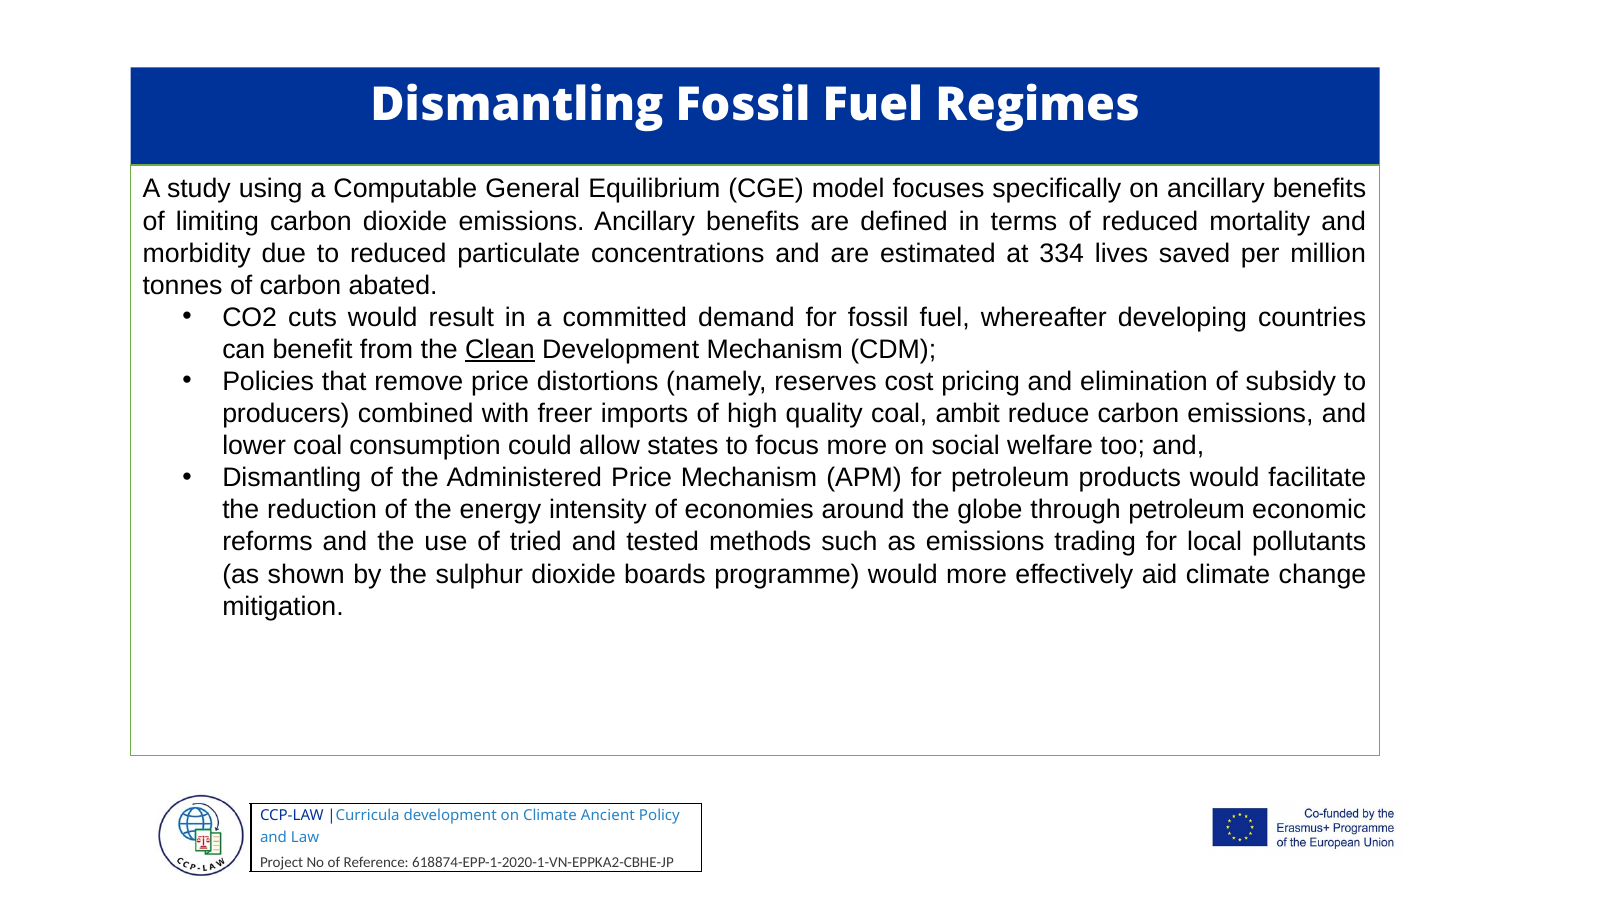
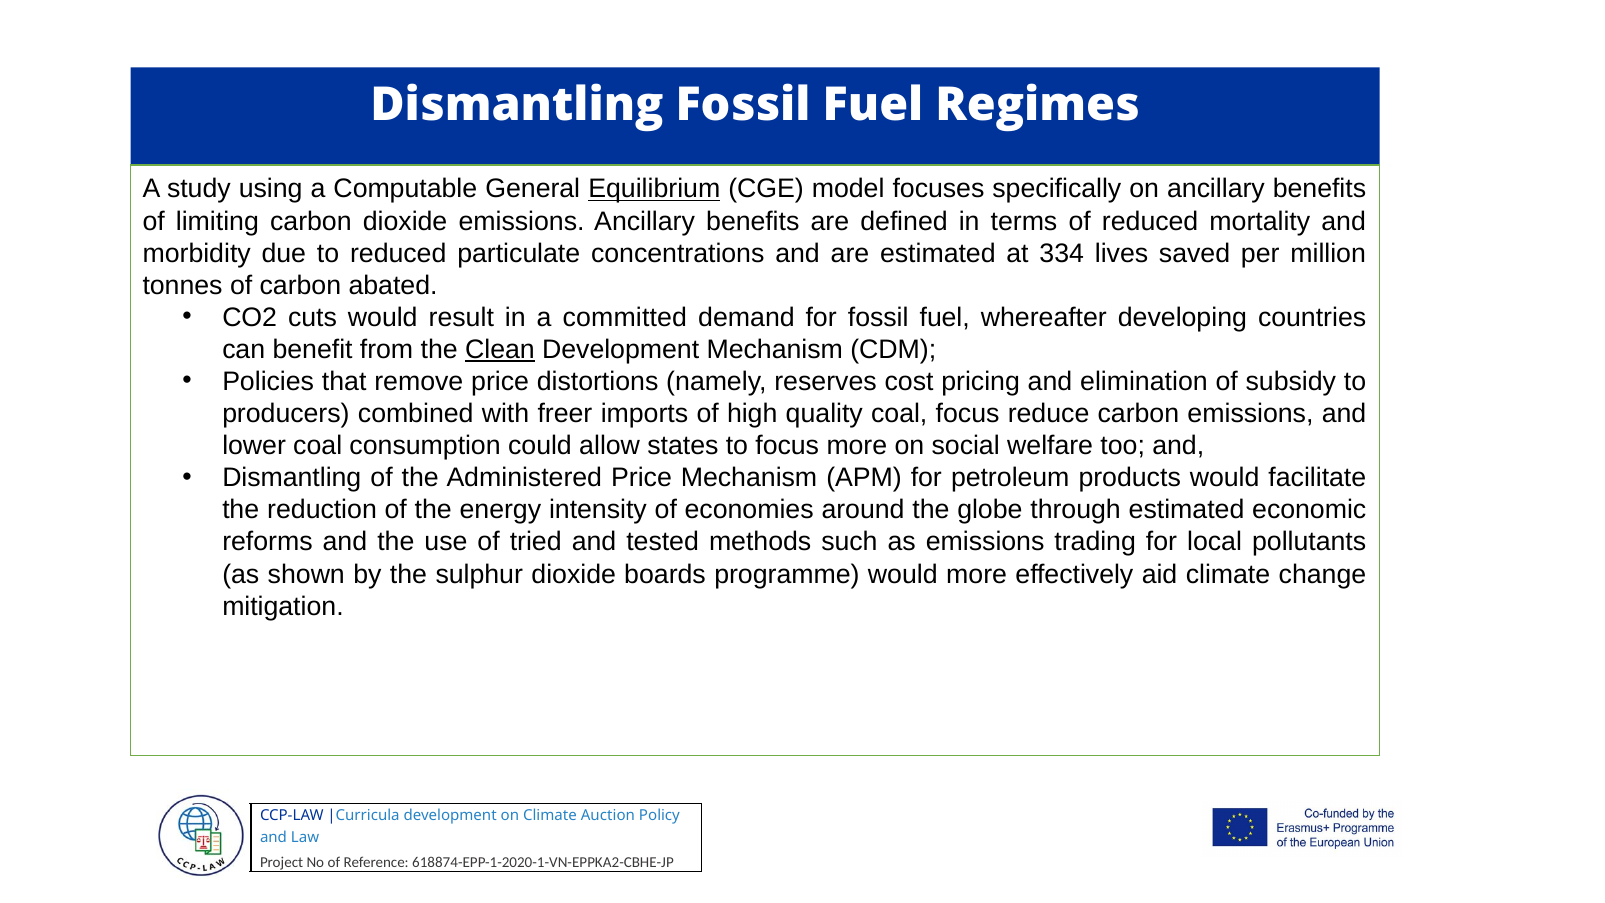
Equilibrium underline: none -> present (654, 189)
coal ambit: ambit -> focus (968, 414)
through petroleum: petroleum -> estimated (1187, 510)
Ancient: Ancient -> Auction (608, 816)
